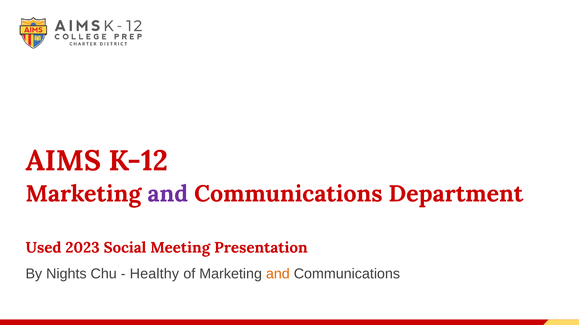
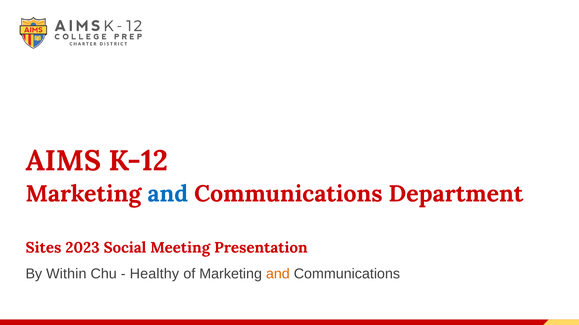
and colour: purple -> blue (168, 194)
Used: Used -> Sites (43, 248)
Nights: Nights -> Within (66, 274)
